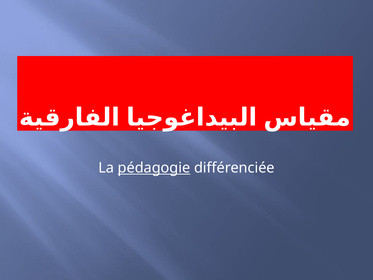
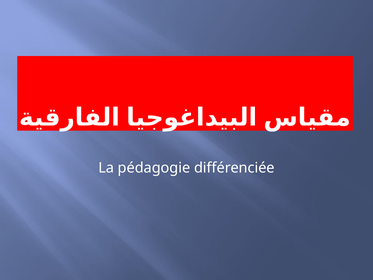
pédagogie underline: present -> none (154, 168)
